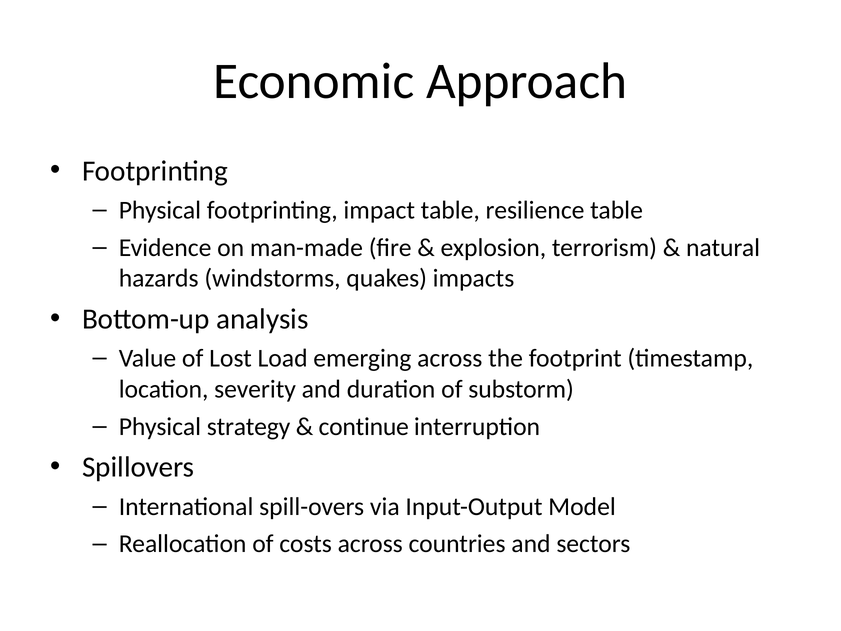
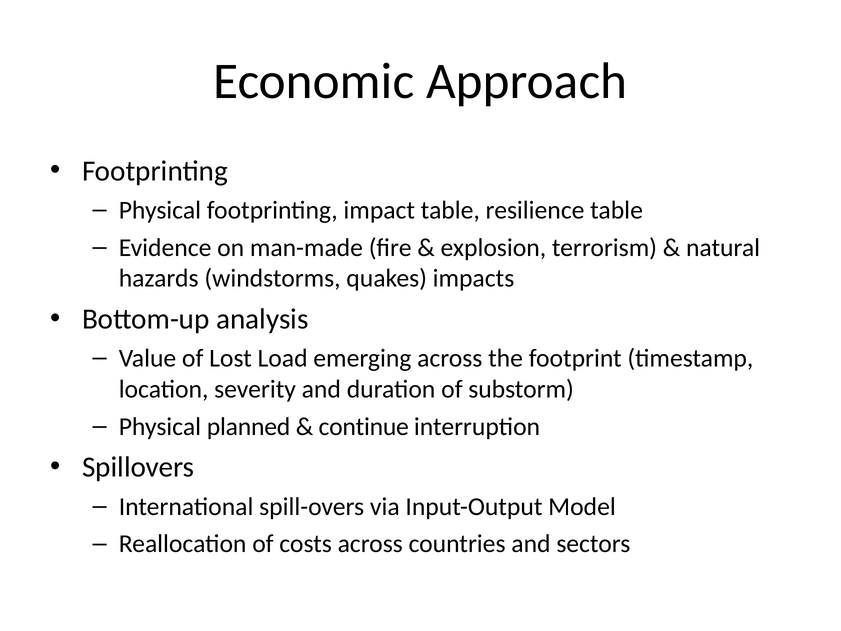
strategy: strategy -> planned (249, 426)
